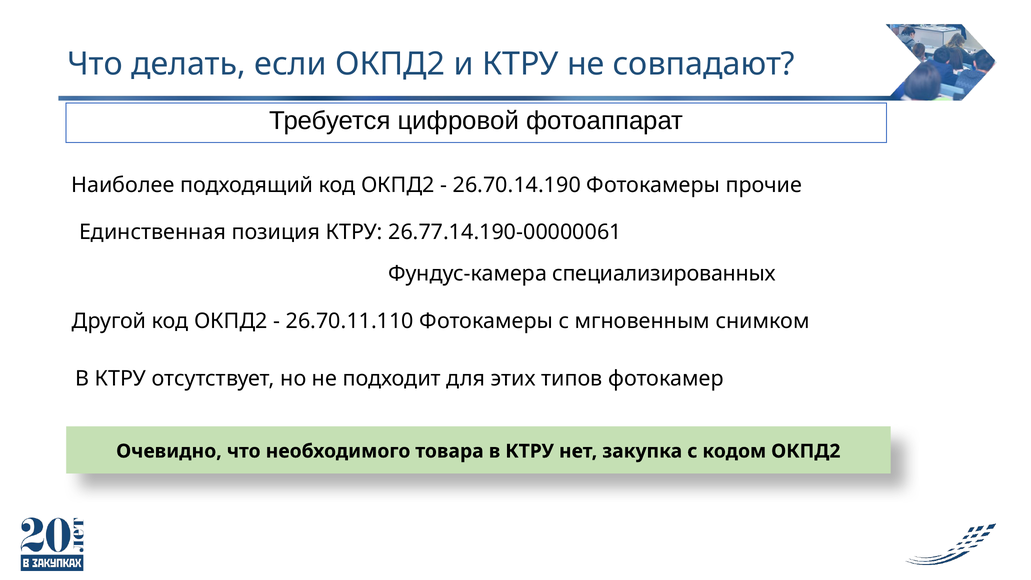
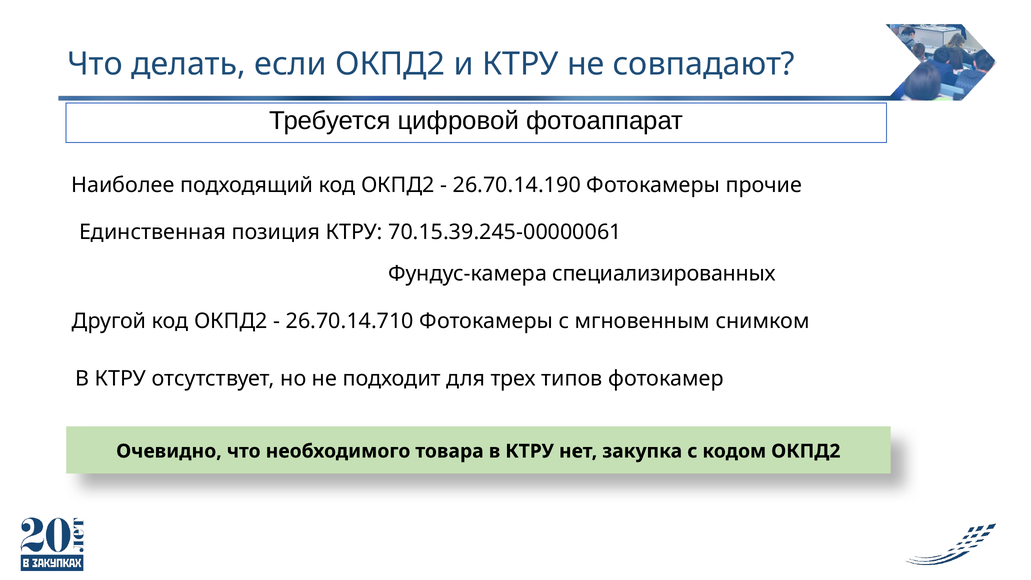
26.77.14.190-00000061: 26.77.14.190-00000061 -> 70.15.39.245-00000061 (505, 232)
26.70.11.110: 26.70.11.110 -> 26.70.14.710 (350, 321)
этих: этих -> трех (513, 378)
